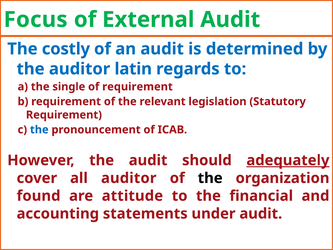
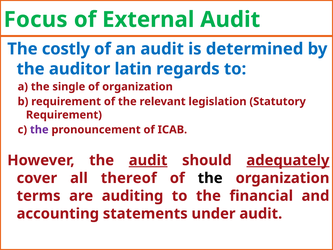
of requirement: requirement -> organization (138, 87)
the colour: blue -> purple (39, 130)
audit underline: none -> present (148, 160)
all auditor: auditor -> thereof (129, 178)
found: found -> terms (39, 196)
attitude: attitude -> auditing (133, 196)
